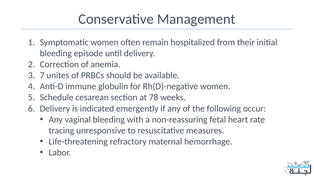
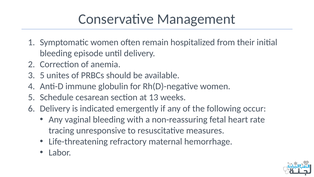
7: 7 -> 5 (42, 75)
78: 78 -> 13 (154, 97)
